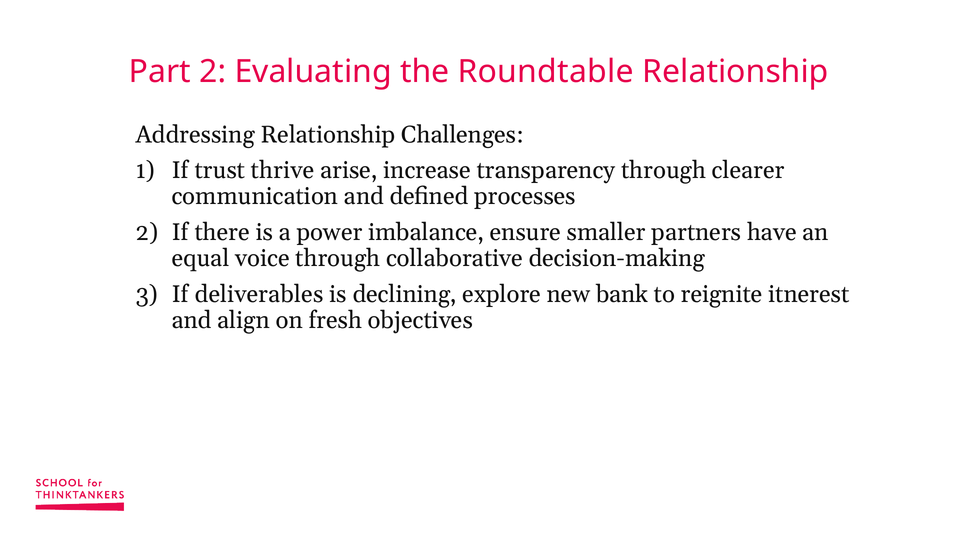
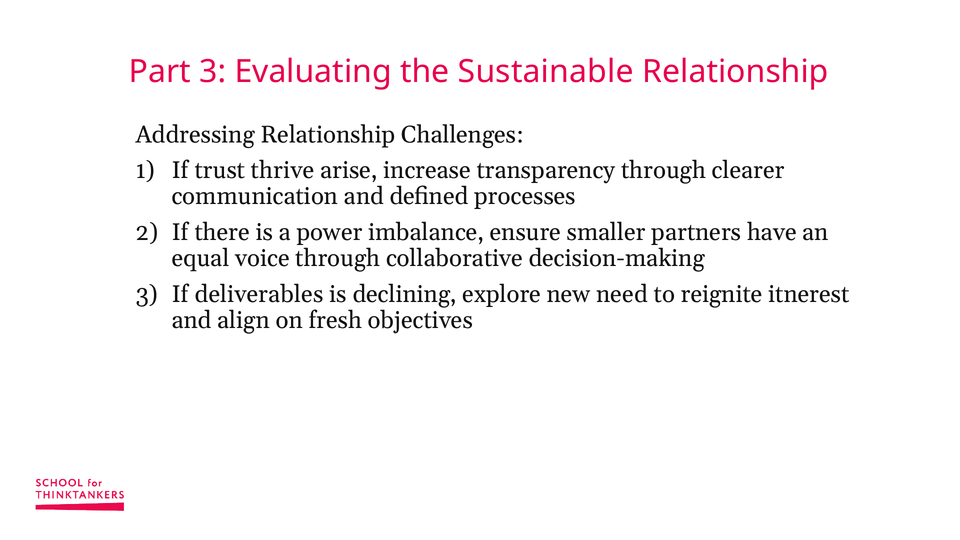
Part 2: 2 -> 3 (213, 72)
Roundtable: Roundtable -> Sustainable (546, 72)
bank: bank -> need (622, 294)
